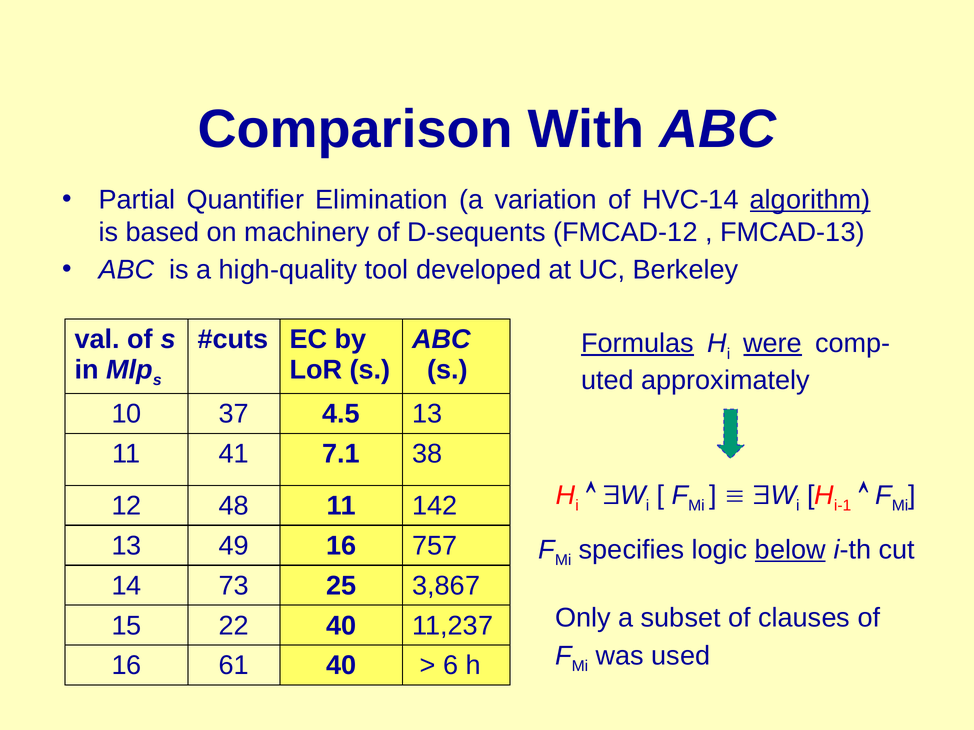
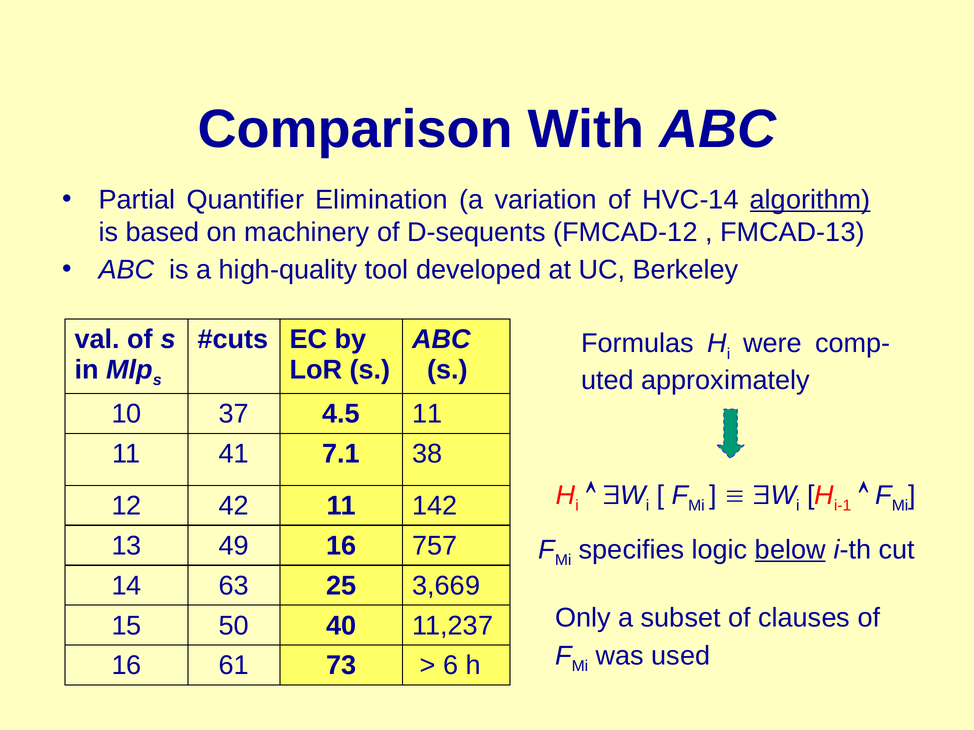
Formulas underline: present -> none (637, 344)
were underline: present -> none (773, 344)
4.5 13: 13 -> 11 (427, 414)
48: 48 -> 42 (234, 506)
73: 73 -> 63 (234, 586)
3,867: 3,867 -> 3,669 (446, 586)
22: 22 -> 50 (234, 626)
61 40: 40 -> 73 (341, 666)
